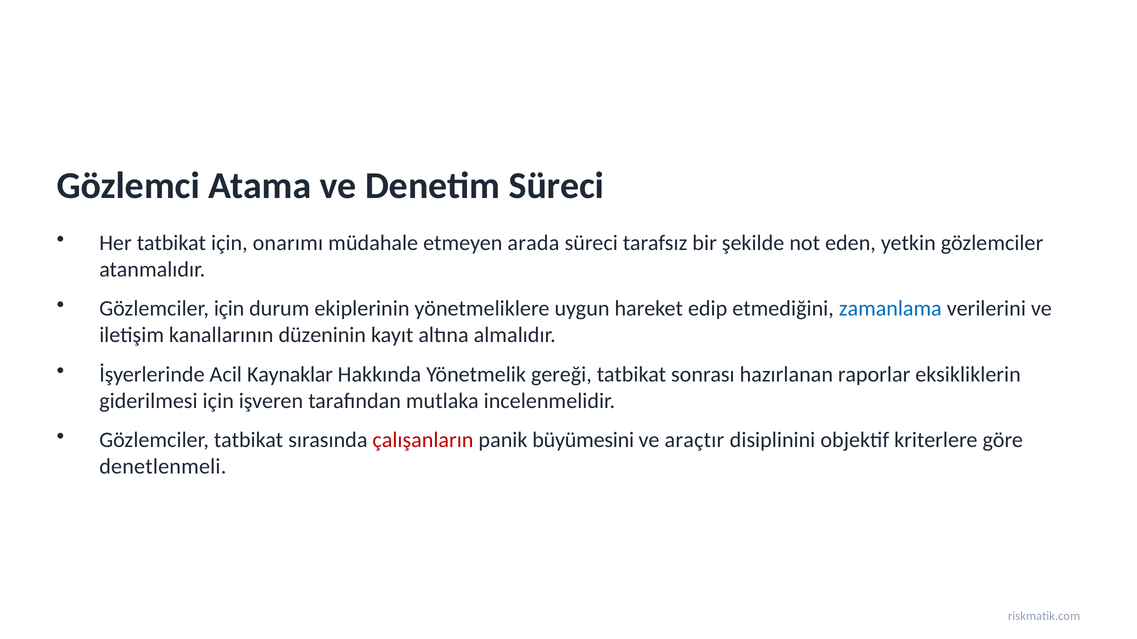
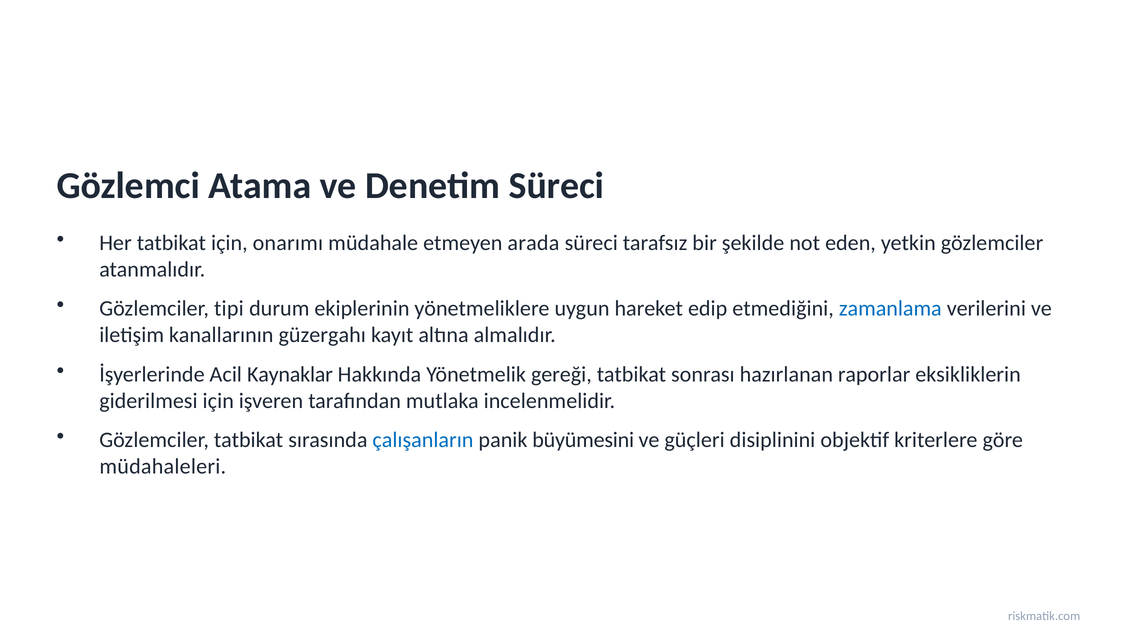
Gözlemciler için: için -> tipi (229, 309)
düzeninin: düzeninin -> güzergahı (322, 336)
çalışanların colour: red -> blue (423, 441)
araçtır: araçtır -> güçleri (695, 441)
denetlenmeli: denetlenmeli -> müdahaleleri (163, 467)
